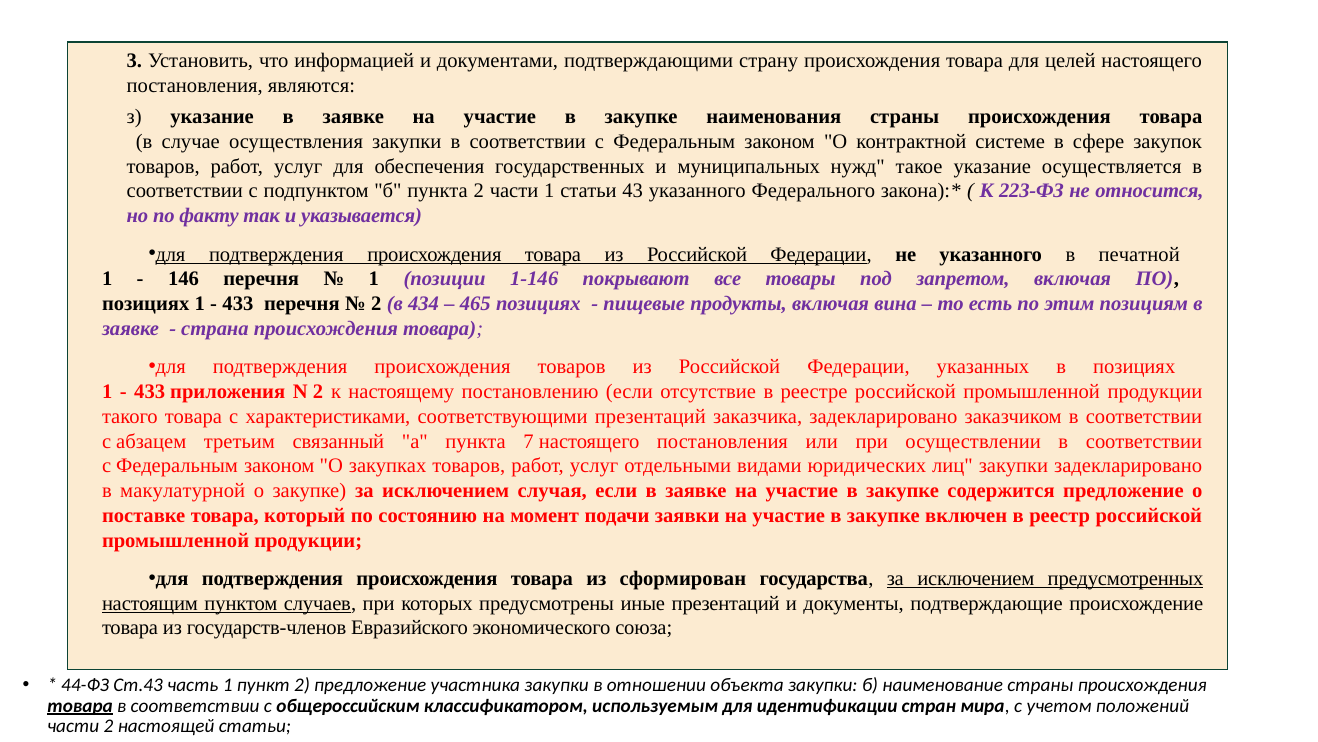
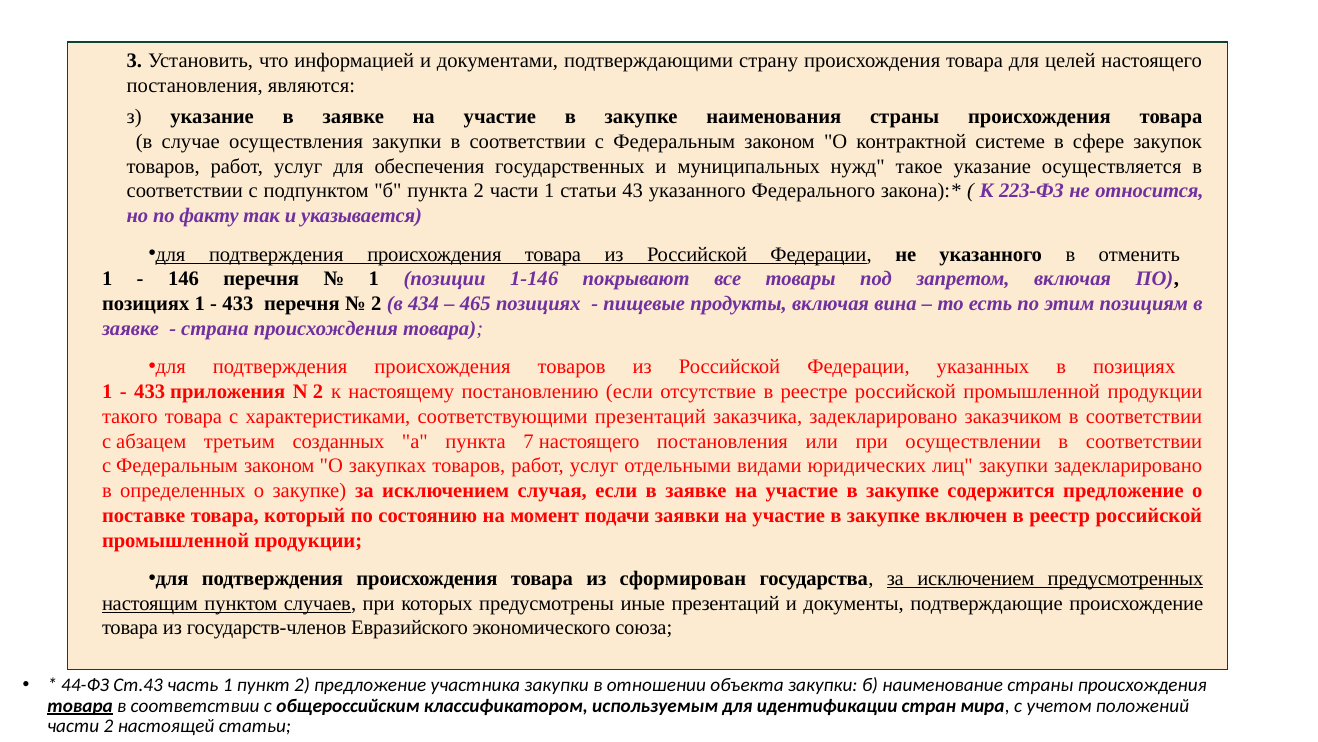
печатной: печатной -> отменить (1139, 254)
связанный: связанный -> созданных (338, 441)
макулатурной: макулатурной -> определенных (183, 490)
